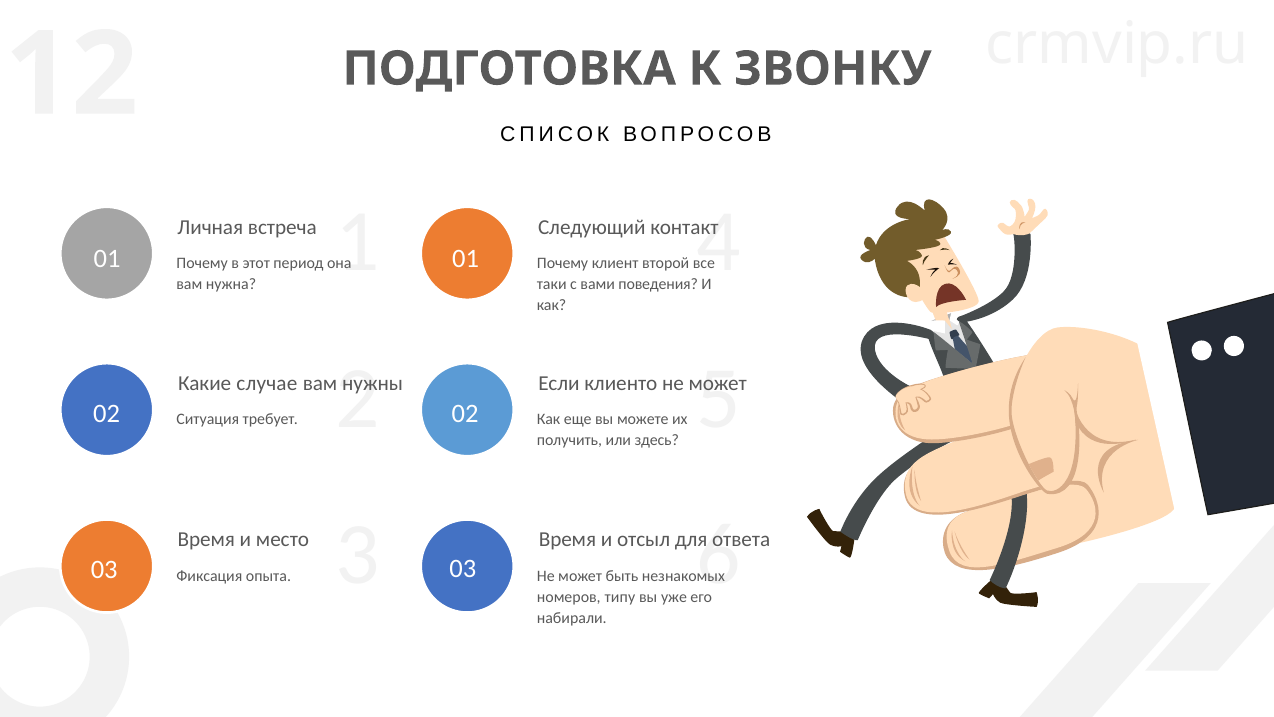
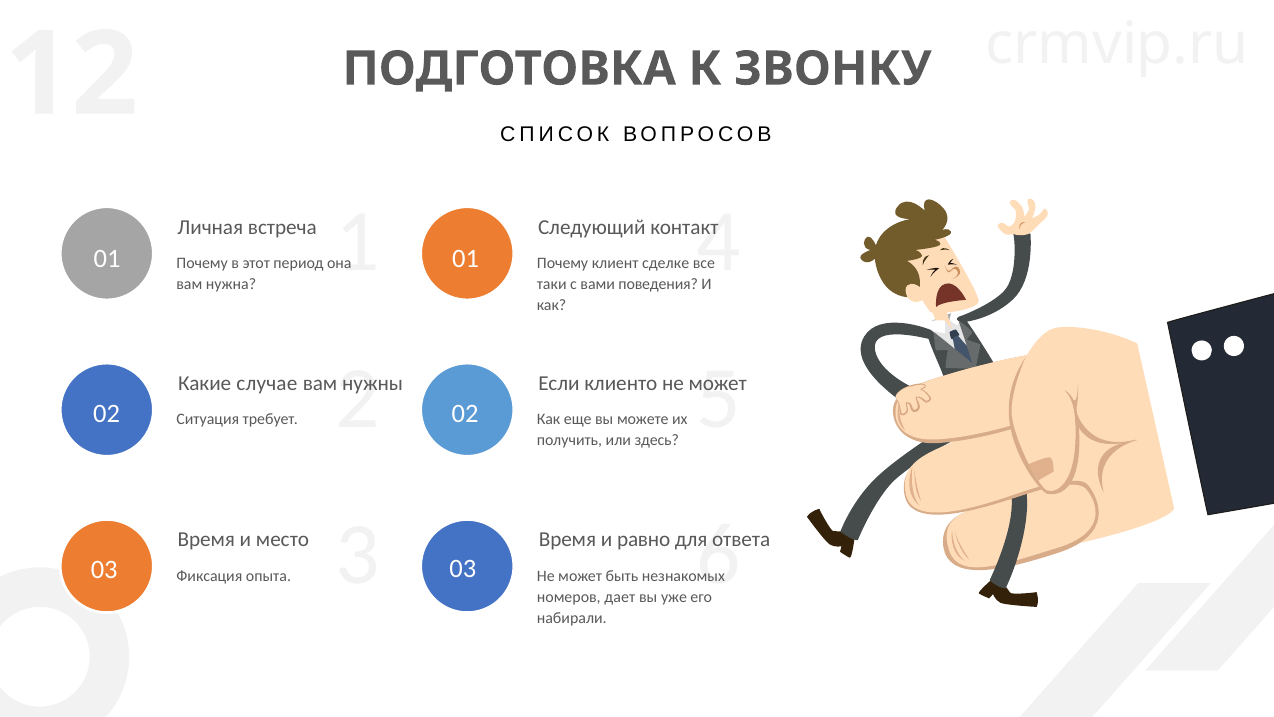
второй: второй -> сделке (666, 263)
отсыл: отсыл -> равно (644, 540)
типу: типу -> дает (620, 597)
